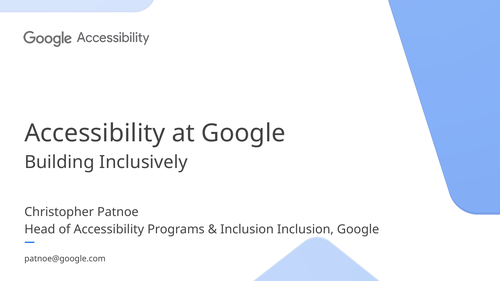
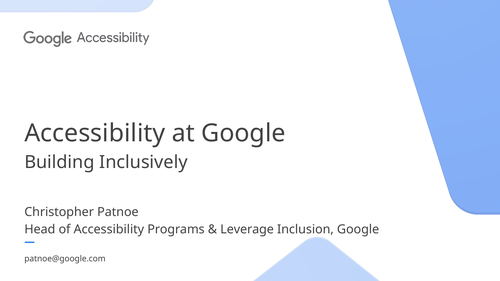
Inclusion: Inclusion -> Leverage (247, 230)
